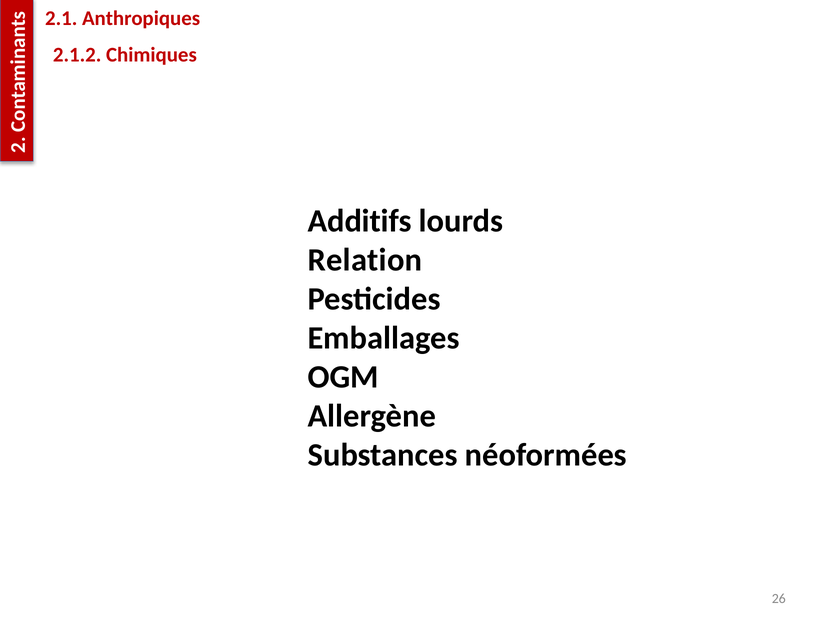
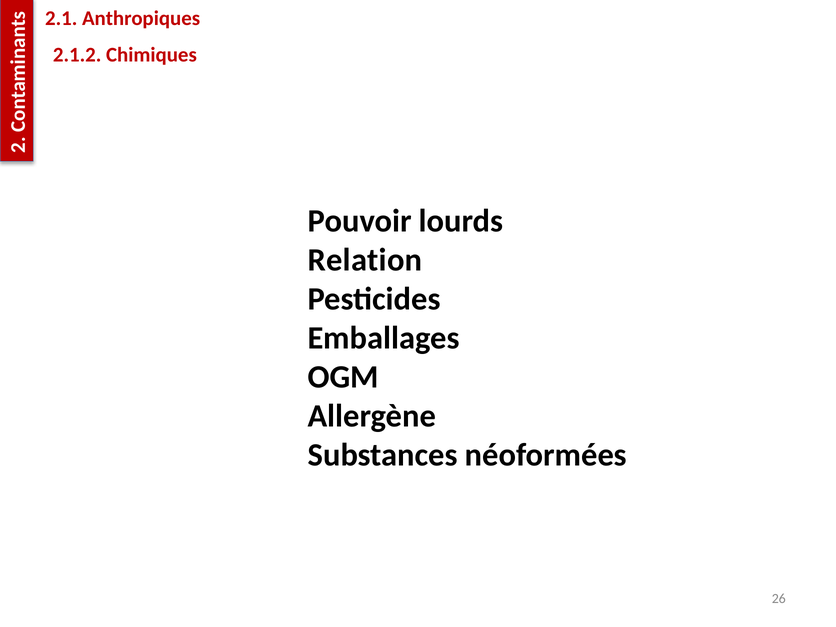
Additifs: Additifs -> Pouvoir (360, 221)
